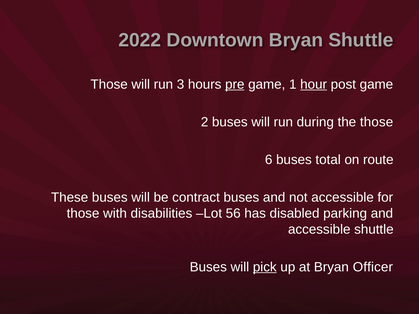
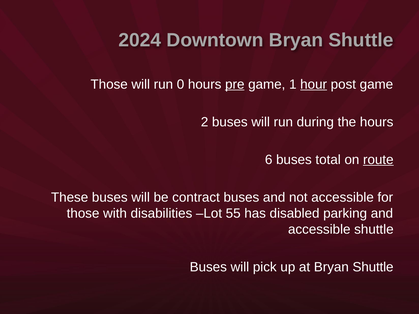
2022: 2022 -> 2024 (140, 40)
3: 3 -> 0 (180, 84)
the those: those -> hours (377, 122)
route underline: none -> present (378, 160)
56: 56 -> 55 (233, 213)
pick underline: present -> none (265, 267)
at Bryan Officer: Officer -> Shuttle (373, 267)
